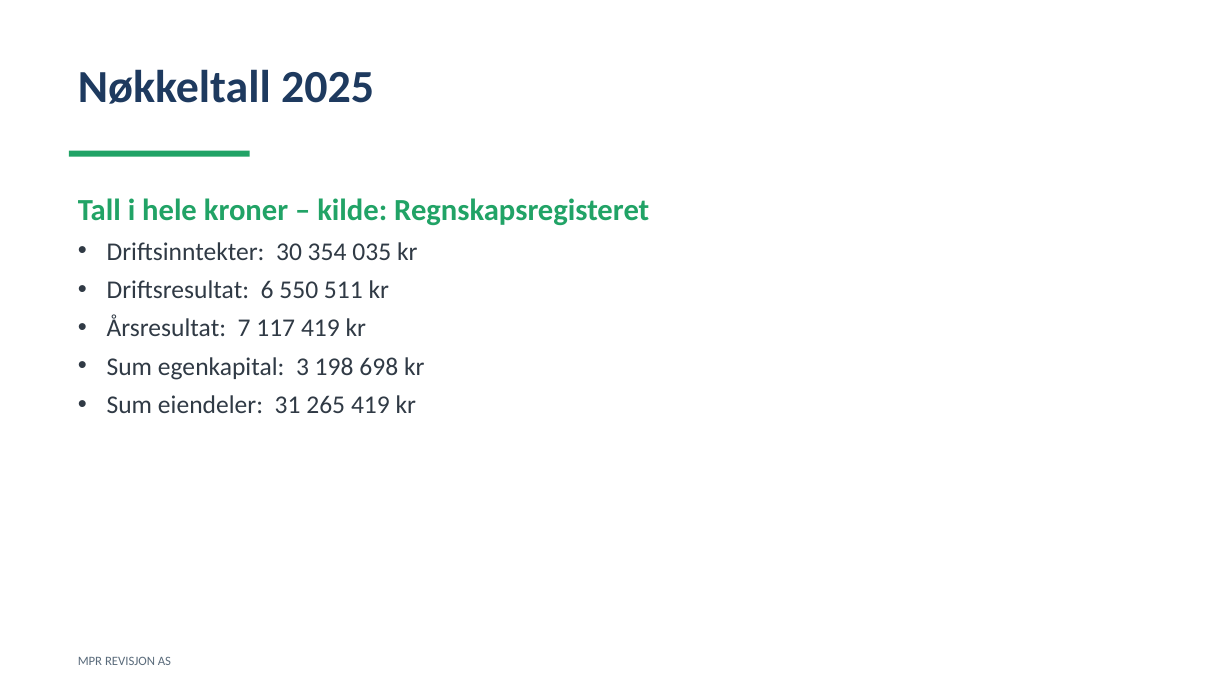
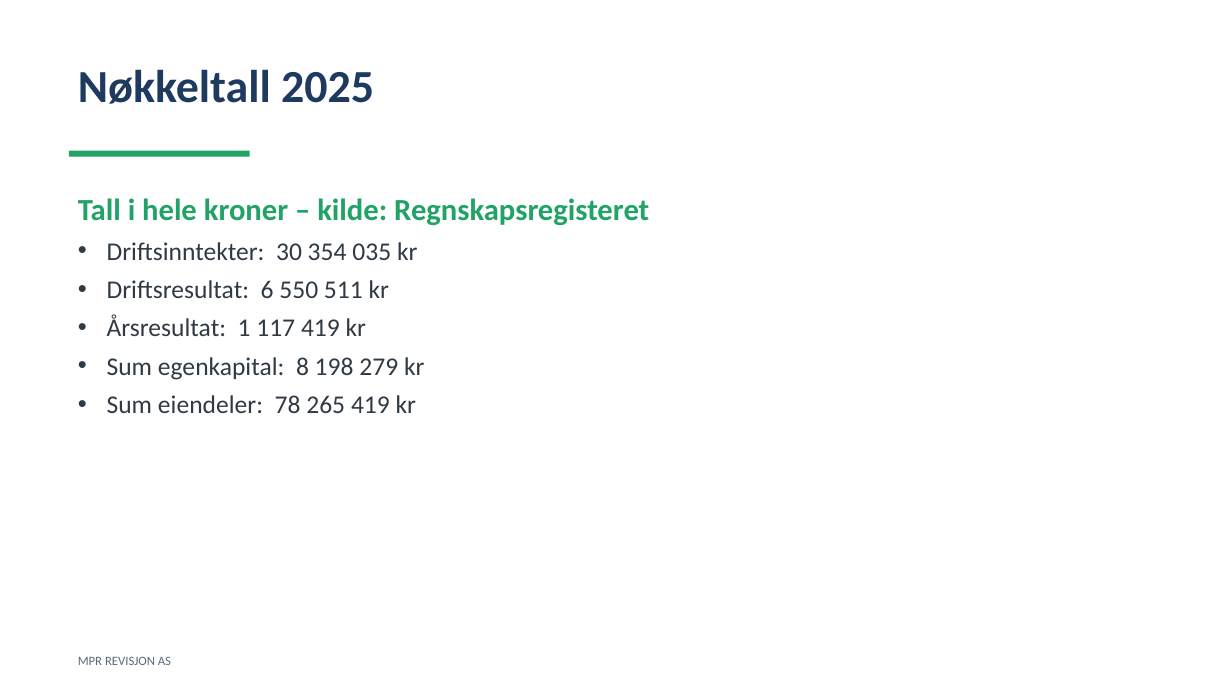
7: 7 -> 1 (244, 329)
3: 3 -> 8 (303, 367)
698: 698 -> 279 (379, 367)
31: 31 -> 78 (288, 405)
